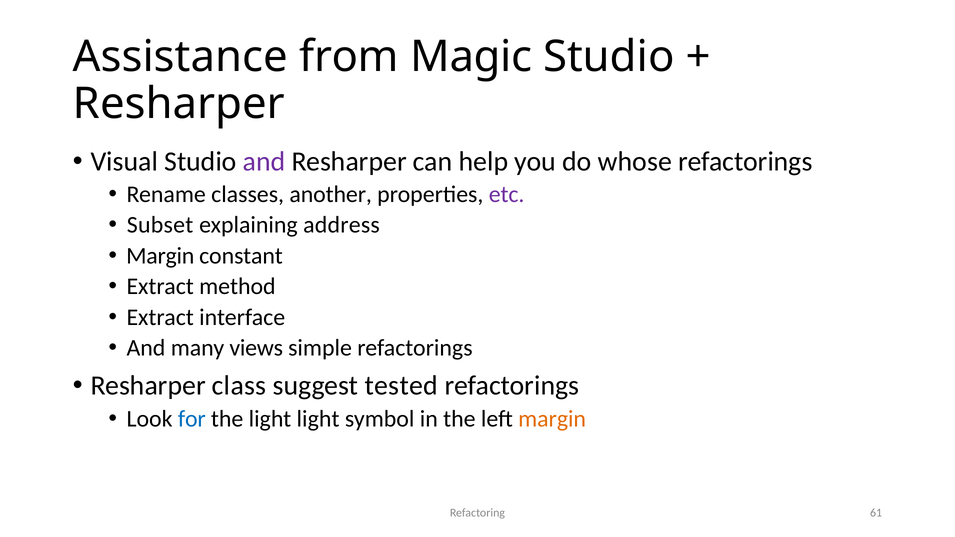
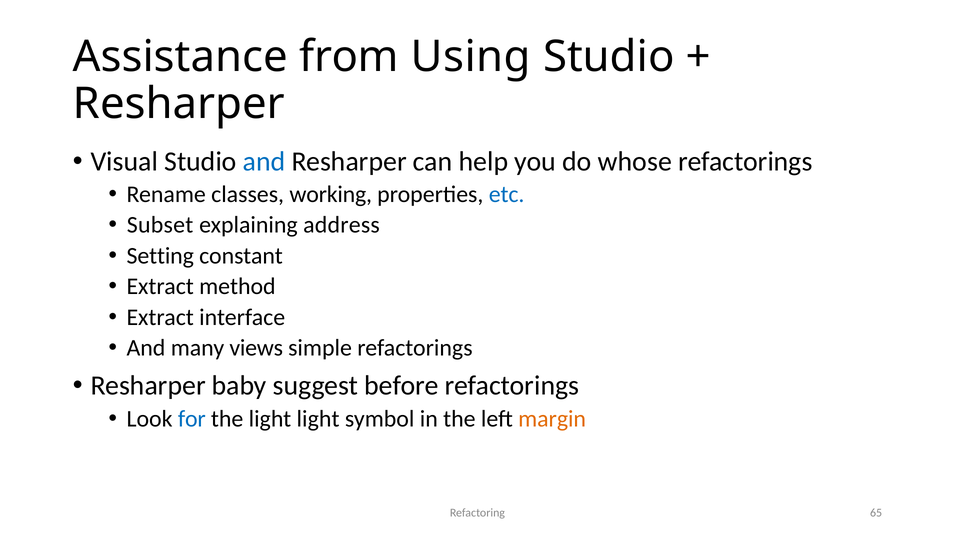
Magic: Magic -> Using (471, 57)
and colour: purple -> blue (264, 161)
another: another -> working (331, 194)
etc colour: purple -> blue (507, 194)
Margin: Margin -> Setting (160, 256)
class: class -> baby (239, 386)
tested: tested -> before (402, 386)
61: 61 -> 65 (876, 513)
